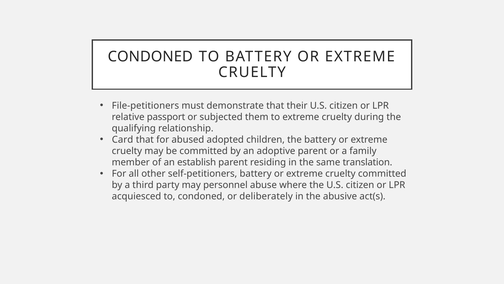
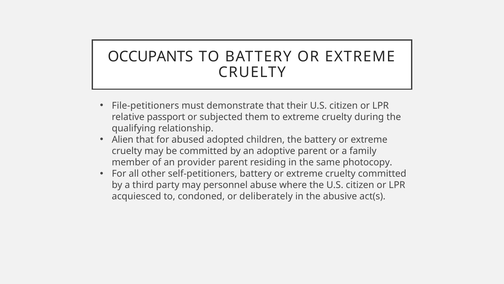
CONDONED: CONDONED -> OCCUPANTS (150, 56)
Card: Card -> Alien (123, 139)
establish: establish -> provider (197, 162)
translation: translation -> photocopy (367, 162)
